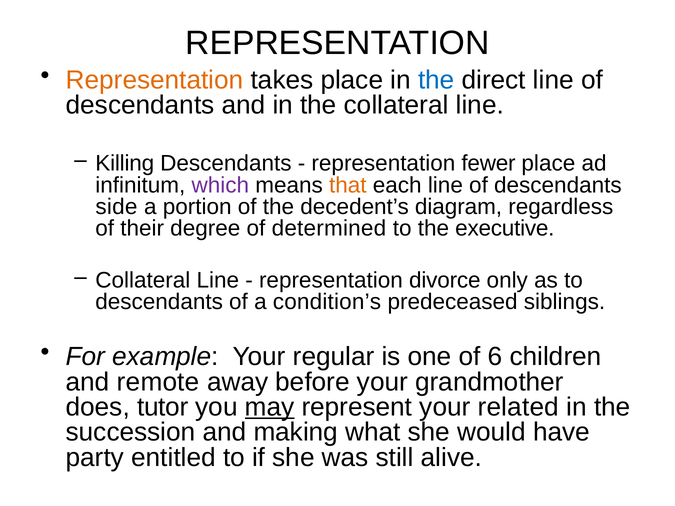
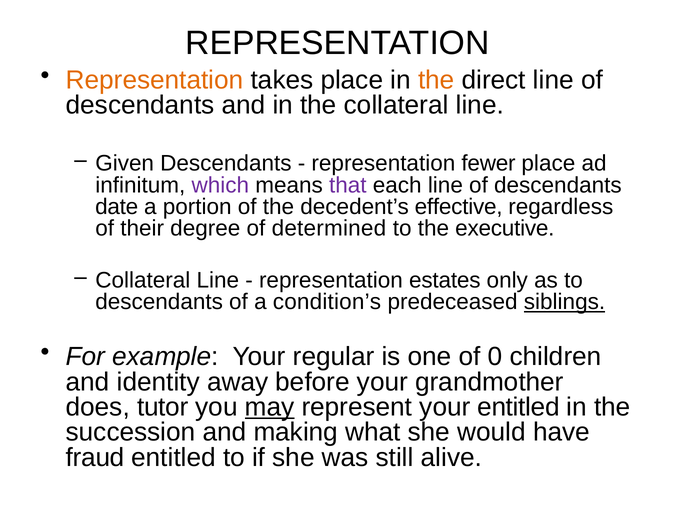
the colour: blue -> orange (436, 80)
Killing: Killing -> Given (125, 164)
that colour: orange -> purple (348, 185)
side: side -> date (117, 207)
diagram: diagram -> effective (459, 207)
divorce: divorce -> estates (445, 281)
siblings underline: none -> present (564, 302)
6: 6 -> 0 (495, 357)
remote: remote -> identity (158, 382)
your related: related -> entitled (519, 407)
party: party -> fraud (95, 458)
